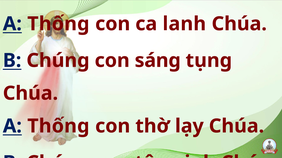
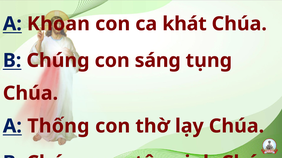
Thống: Thống -> Khoan (58, 24)
lanh: lanh -> khát (184, 24)
